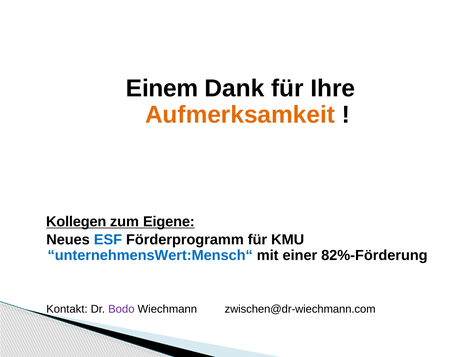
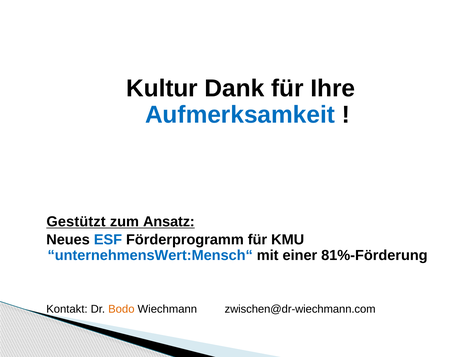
Einem: Einem -> Kultur (162, 89)
Aufmerksamkeit colour: orange -> blue (240, 115)
Kollegen: Kollegen -> Gestützt (76, 222)
Eigene: Eigene -> Ansatz (169, 222)
82%-Förderung: 82%-Förderung -> 81%-Förderung (374, 255)
Bodo colour: purple -> orange (121, 309)
